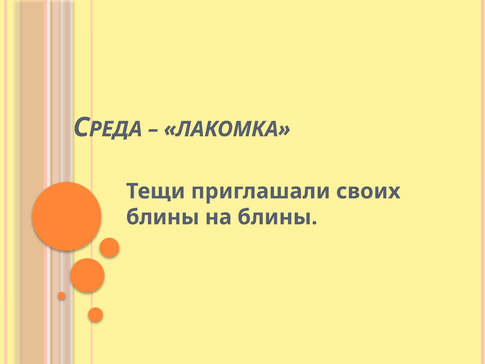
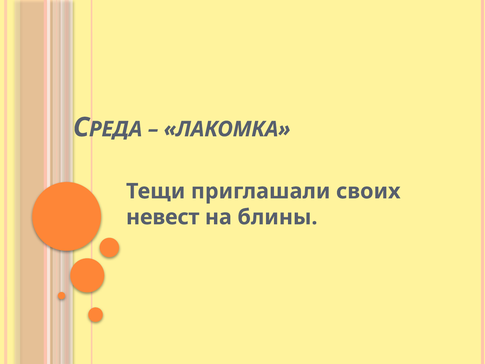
блины: блины -> невест (163, 217)
